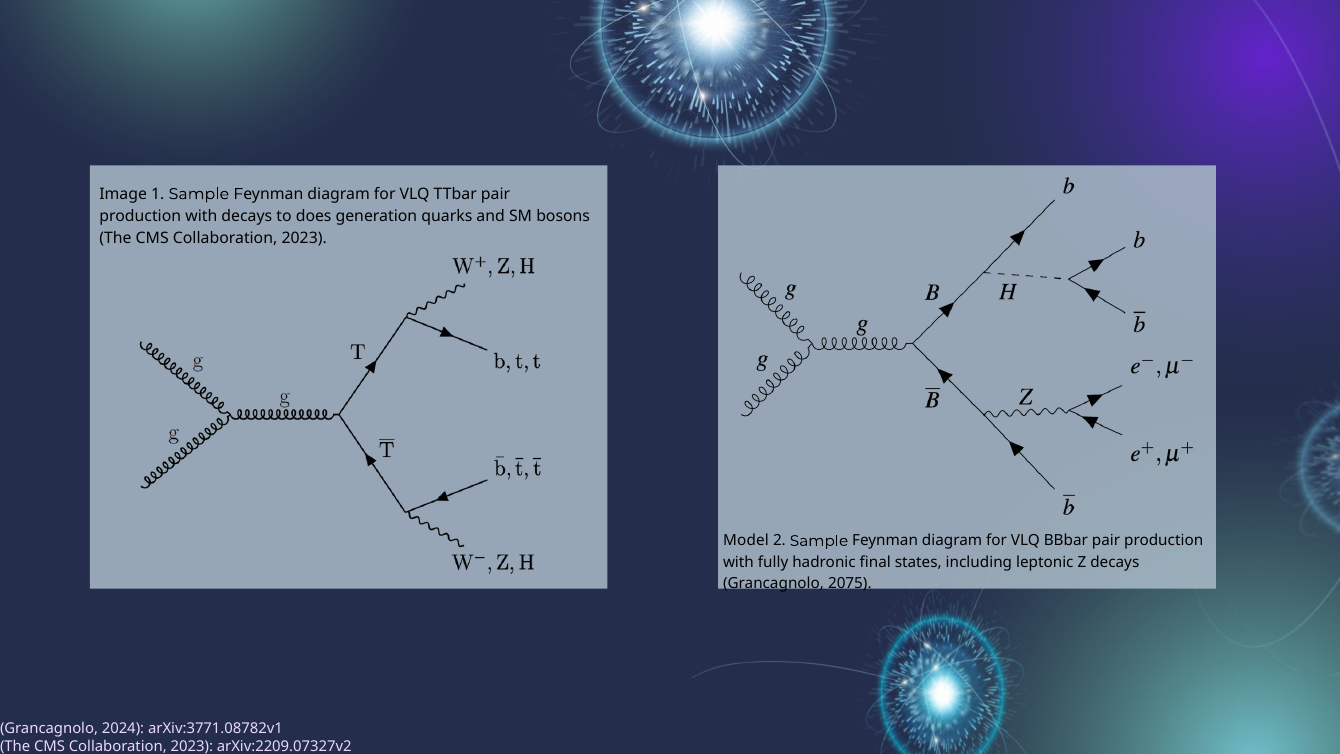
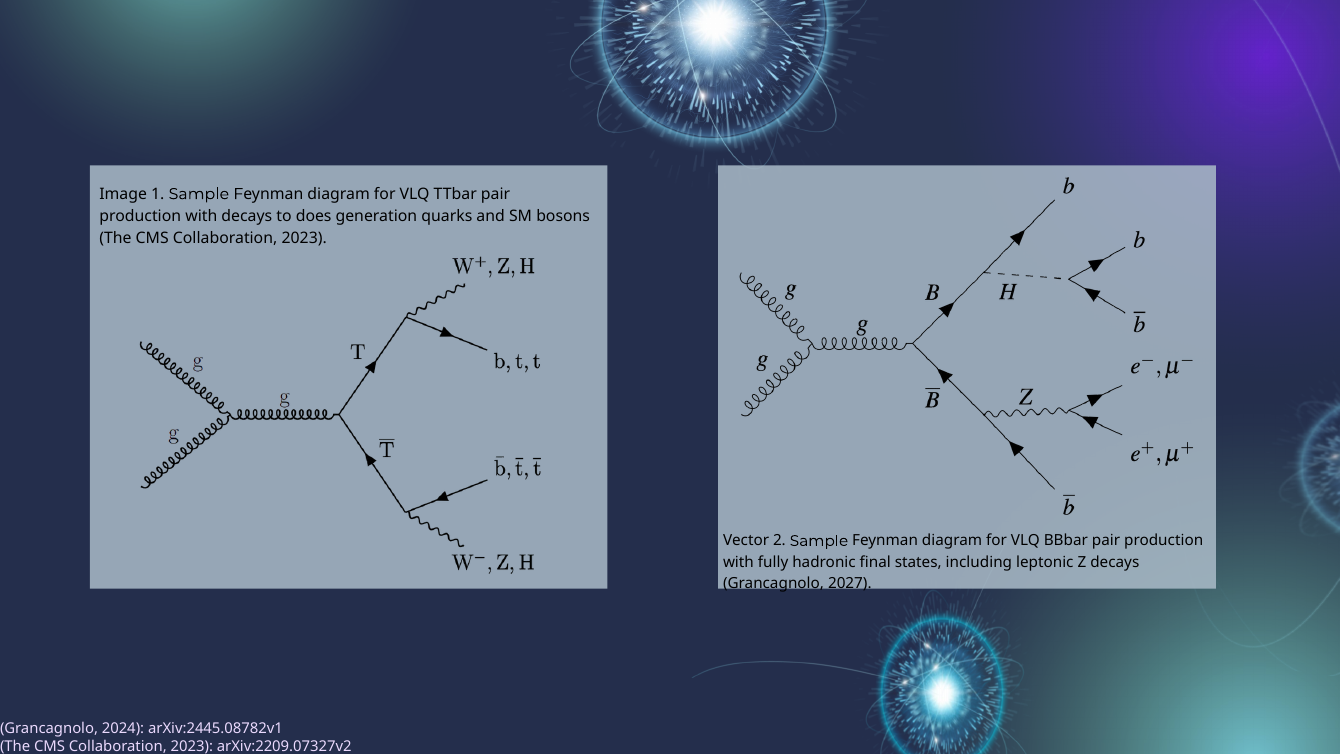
Model: Model -> Vector (746, 541)
2075: 2075 -> 2027 (850, 583)
arXiv:3771.08782v1: arXiv:3771.08782v1 -> arXiv:2445.08782v1 (215, 728)
